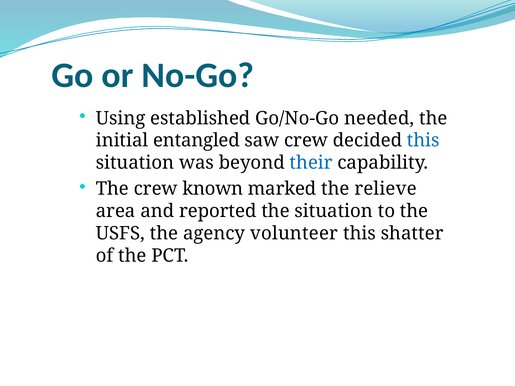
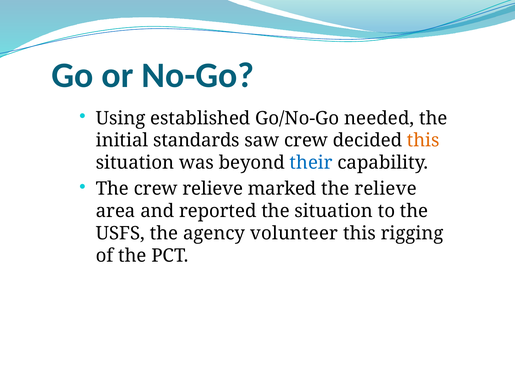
entangled: entangled -> standards (196, 141)
this colour: blue -> orange (423, 141)
crew known: known -> relieve (213, 189)
shatter: shatter -> rigging (412, 234)
